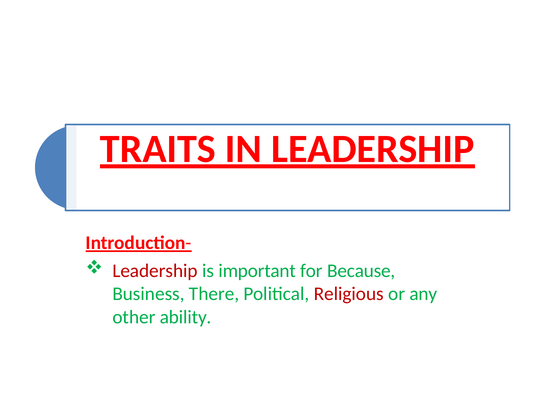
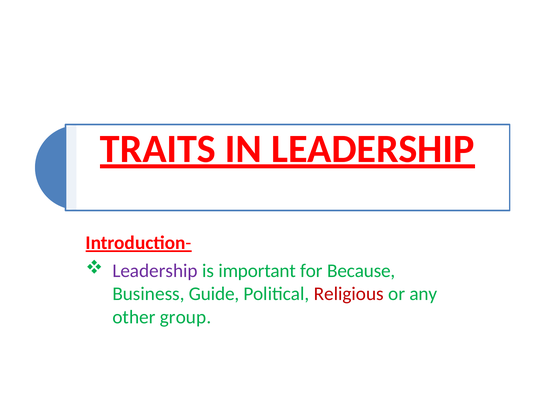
Leadership colour: red -> purple (155, 271)
There: There -> Guide (214, 294)
ability: ability -> group (186, 317)
